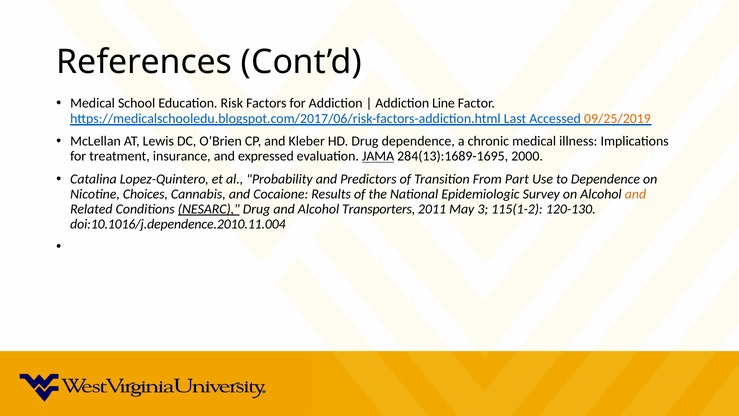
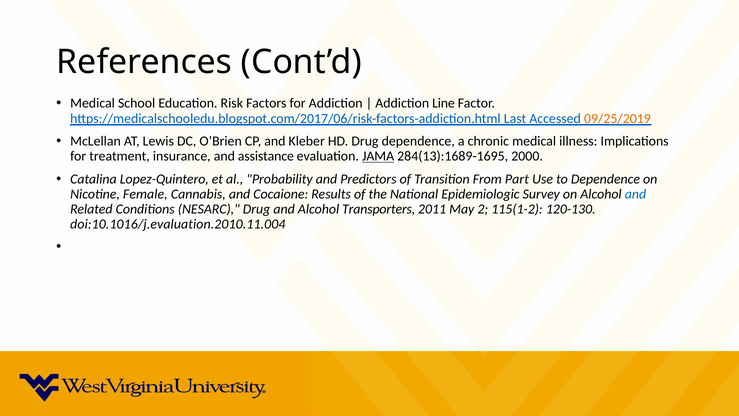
expressed: expressed -> assistance (266, 156)
Choices: Choices -> Female (145, 194)
and colour: orange -> blue (635, 194)
NESARC underline: present -> none (209, 209)
3: 3 -> 2 (483, 209)
doi:10.1016/j.dependence.2010.11.004: doi:10.1016/j.dependence.2010.11.004 -> doi:10.1016/j.evaluation.2010.11.004 (178, 224)
